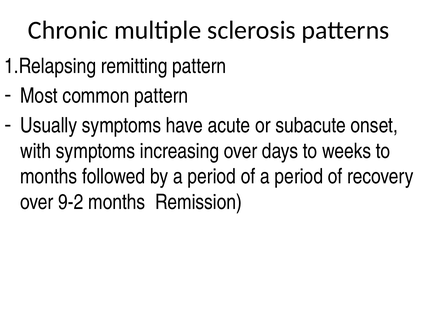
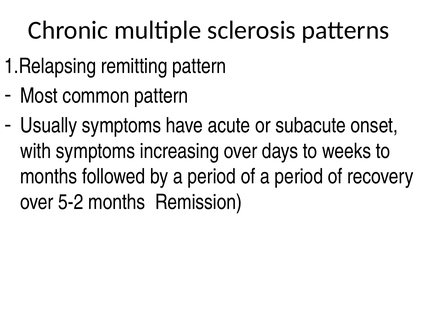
9-2: 9-2 -> 5-2 (71, 202)
